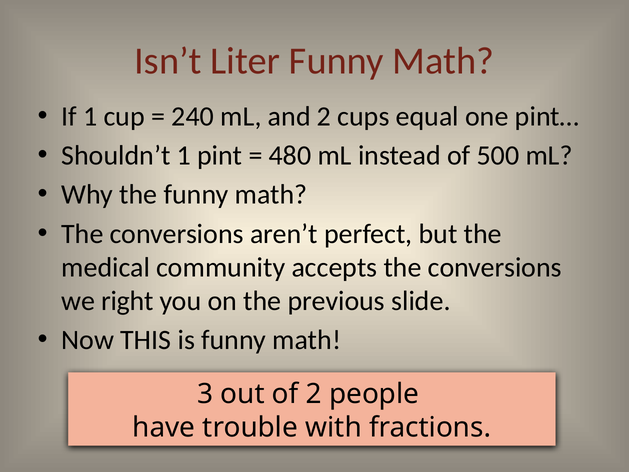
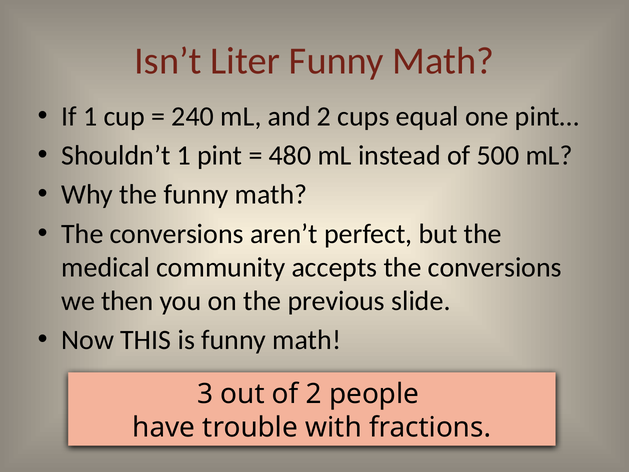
right: right -> then (127, 301)
